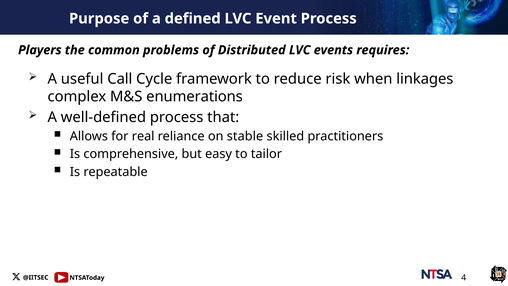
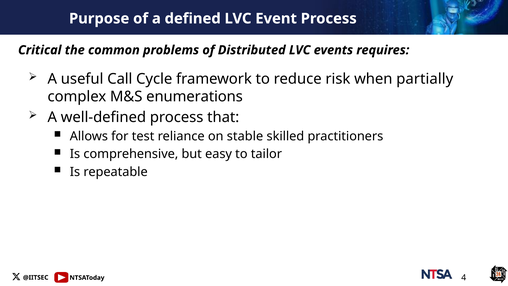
Players: Players -> Critical (40, 50)
linkages: linkages -> partially (425, 79)
real: real -> test (143, 136)
